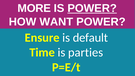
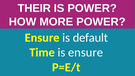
MORE: MORE -> THEIR (34, 8)
POWER underline: present -> none (92, 8)
WANT: WANT -> MORE (56, 22)
is parties: parties -> ensure (86, 52)
